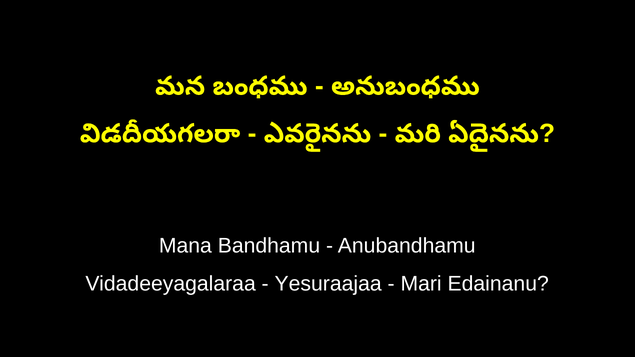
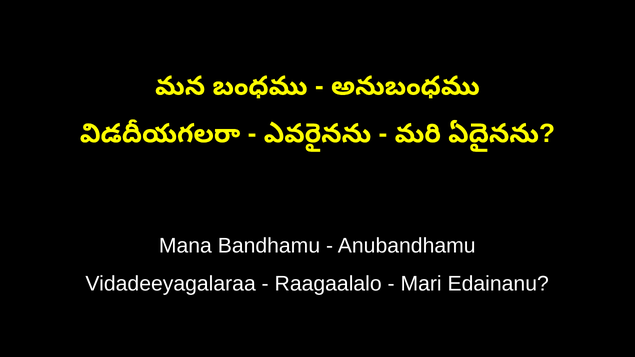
Yesuraajaa: Yesuraajaa -> Raagaalalo (328, 284)
